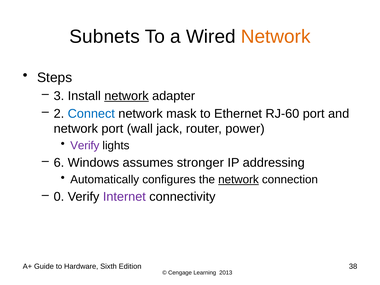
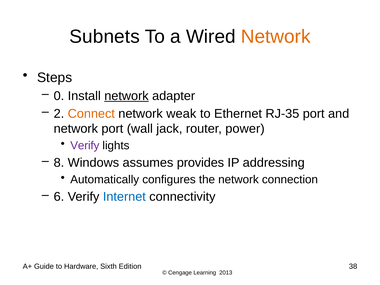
3: 3 -> 0 (59, 96)
Connect colour: blue -> orange (91, 114)
mask: mask -> weak (181, 114)
RJ-60: RJ-60 -> RJ-35 (282, 114)
6: 6 -> 8 (59, 163)
stronger: stronger -> provides (200, 163)
network underline: present -> none (238, 180)
0: 0 -> 6 (59, 197)
Internet colour: purple -> blue (124, 197)
